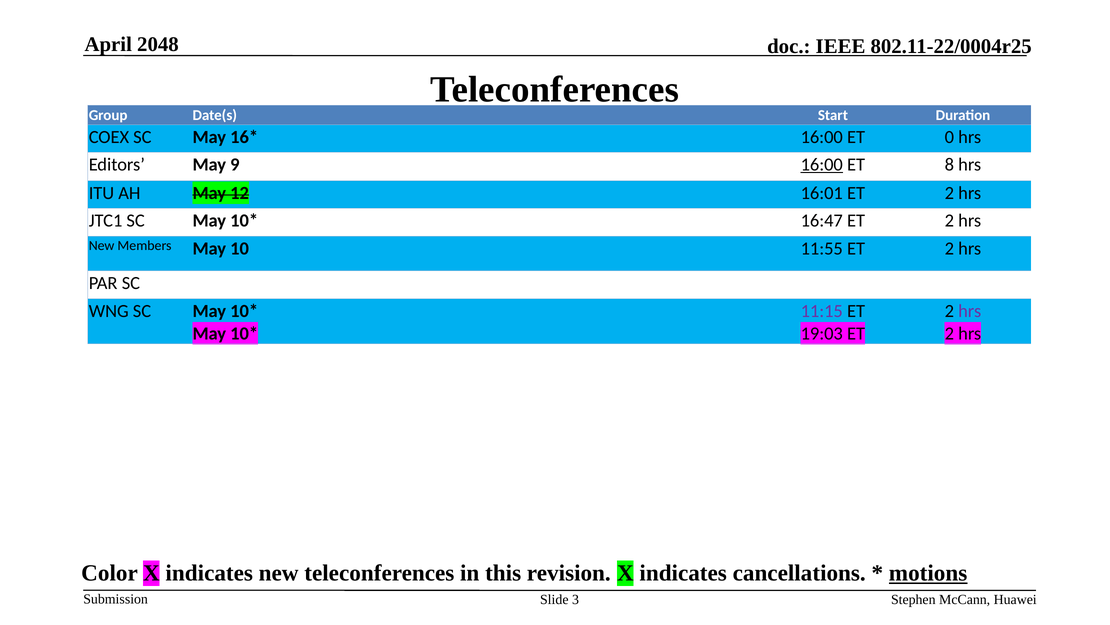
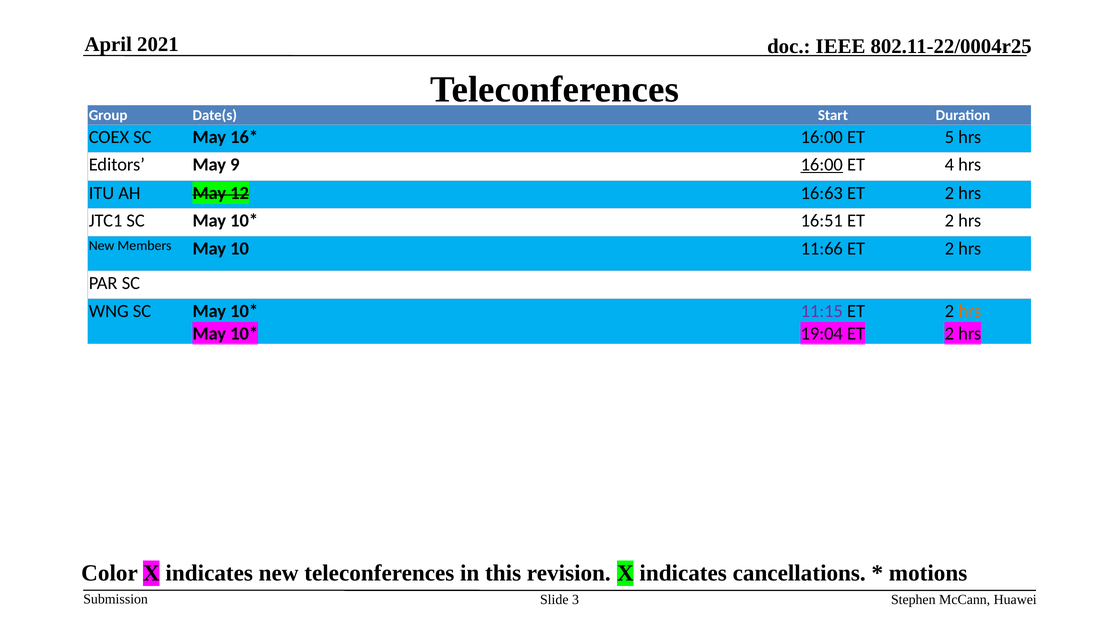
2048: 2048 -> 2021 (158, 44)
0: 0 -> 5 (949, 137)
8: 8 -> 4 (949, 164)
16:01: 16:01 -> 16:63 (822, 193)
16:47: 16:47 -> 16:51 (822, 221)
11:55: 11:55 -> 11:66 (822, 248)
hrs colour: purple -> orange (970, 311)
19:03: 19:03 -> 19:04 (822, 333)
motions underline: present -> none (928, 573)
